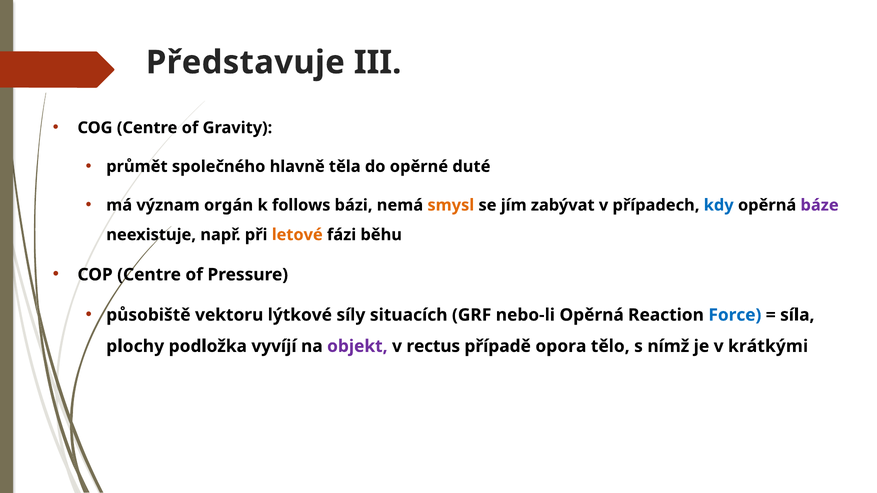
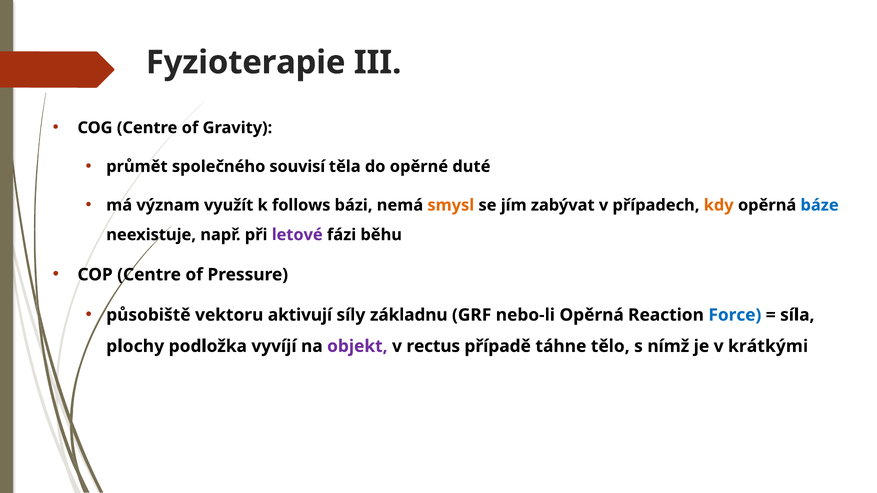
Představuje: Představuje -> Fyzioterapie (246, 63)
hlavně: hlavně -> souvisí (297, 167)
orgán: orgán -> využít (229, 205)
kdy colour: blue -> orange (719, 205)
báze colour: purple -> blue (820, 205)
letové colour: orange -> purple (297, 235)
lýtkové: lýtkové -> aktivují (300, 315)
situacích: situacích -> základnu (409, 315)
opora: opora -> táhne (561, 346)
